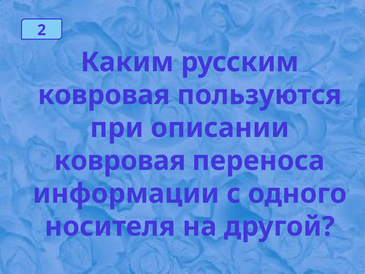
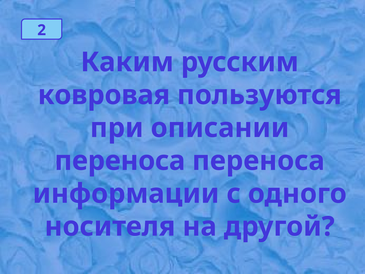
ковровая: ковровая -> переноса (120, 161)
